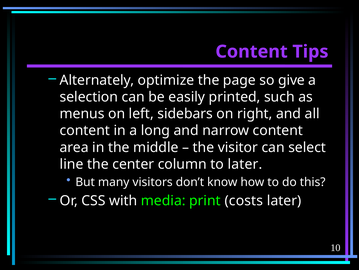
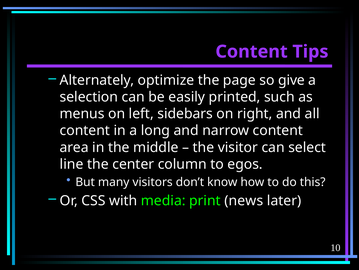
to later: later -> egos (245, 164)
costs: costs -> news (244, 200)
